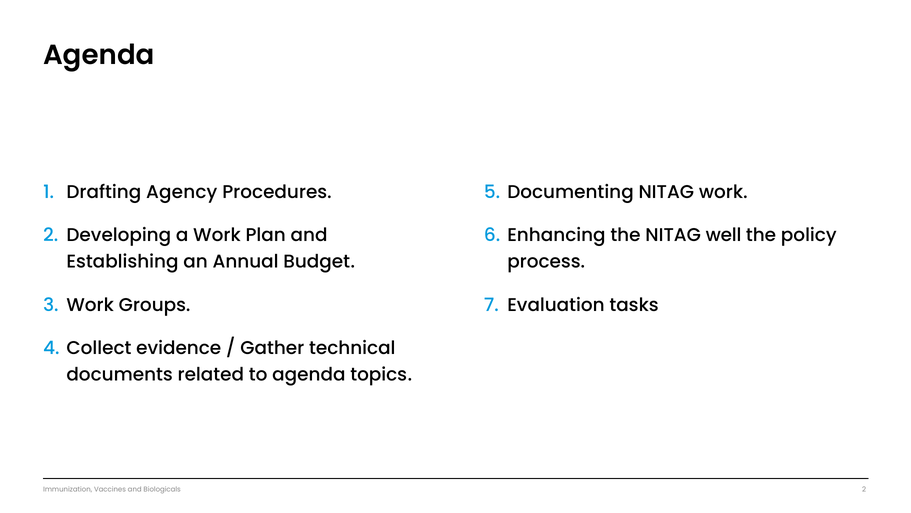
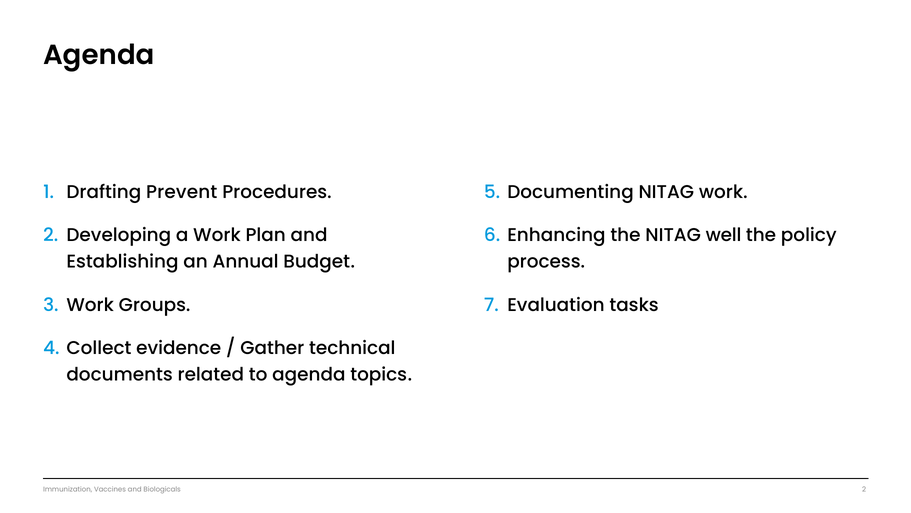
Agency: Agency -> Prevent (182, 192)
